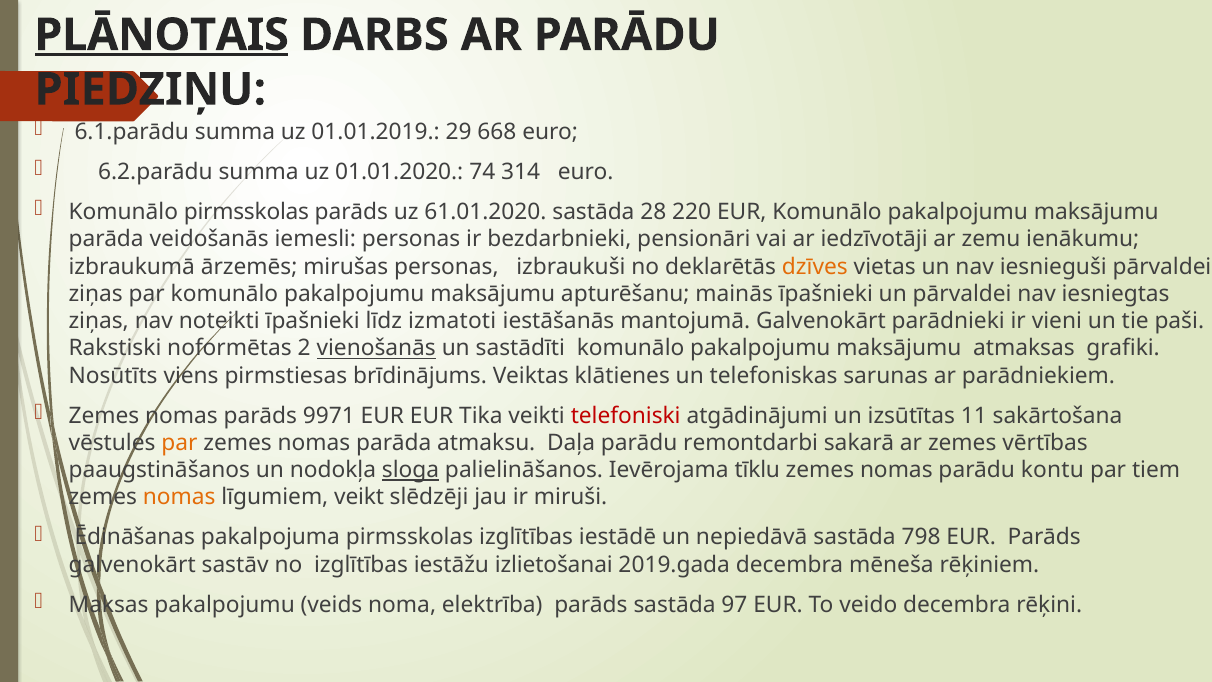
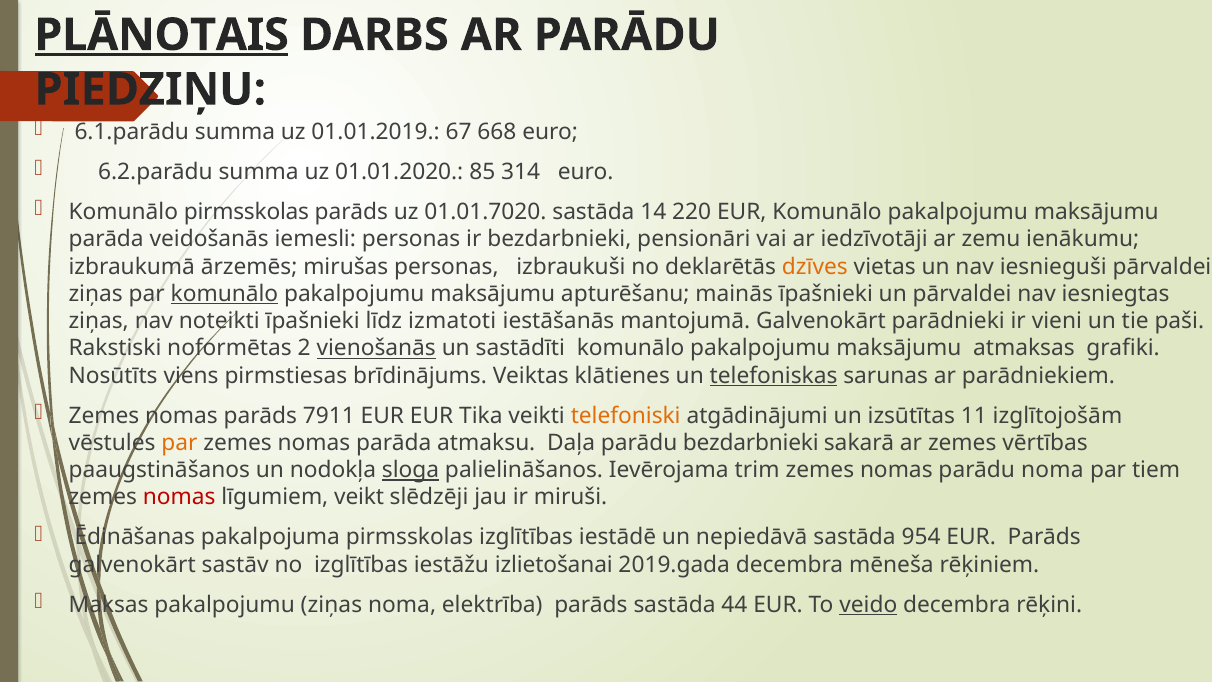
29: 29 -> 67 (459, 132)
74: 74 -> 85 (482, 172)
61.01.2020: 61.01.2020 -> 01.01.7020 (485, 212)
28: 28 -> 14 (653, 212)
komunālo underline: none -> present (224, 294)
telefoniskas underline: none -> present (774, 376)
9971: 9971 -> 7911 (329, 415)
telefoniski colour: red -> orange (626, 415)
sakārtošana: sakārtošana -> izglītojošām (1057, 415)
parādu remontdarbi: remontdarbi -> bezdarbnieki (751, 443)
tīklu: tīklu -> trim (757, 470)
parādu kontu: kontu -> noma (1052, 470)
nomas colour: orange -> red (179, 497)
798: 798 -> 954 (921, 537)
pakalpojumu veids: veids -> ziņas (331, 604)
97: 97 -> 44 (734, 604)
veido underline: none -> present (868, 604)
